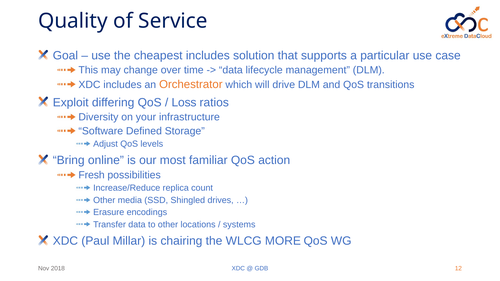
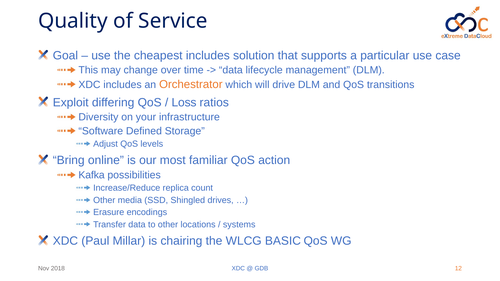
Fresh: Fresh -> Kafka (92, 175)
MORE: MORE -> BASIC (283, 241)
